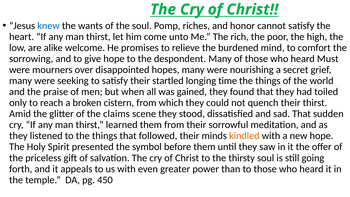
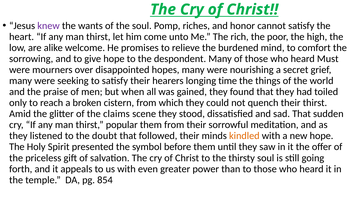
knew colour: blue -> purple (49, 26)
startled: startled -> hearers (168, 81)
learned: learned -> popular (122, 125)
to the things: things -> doubt (105, 136)
450: 450 -> 854 (105, 180)
